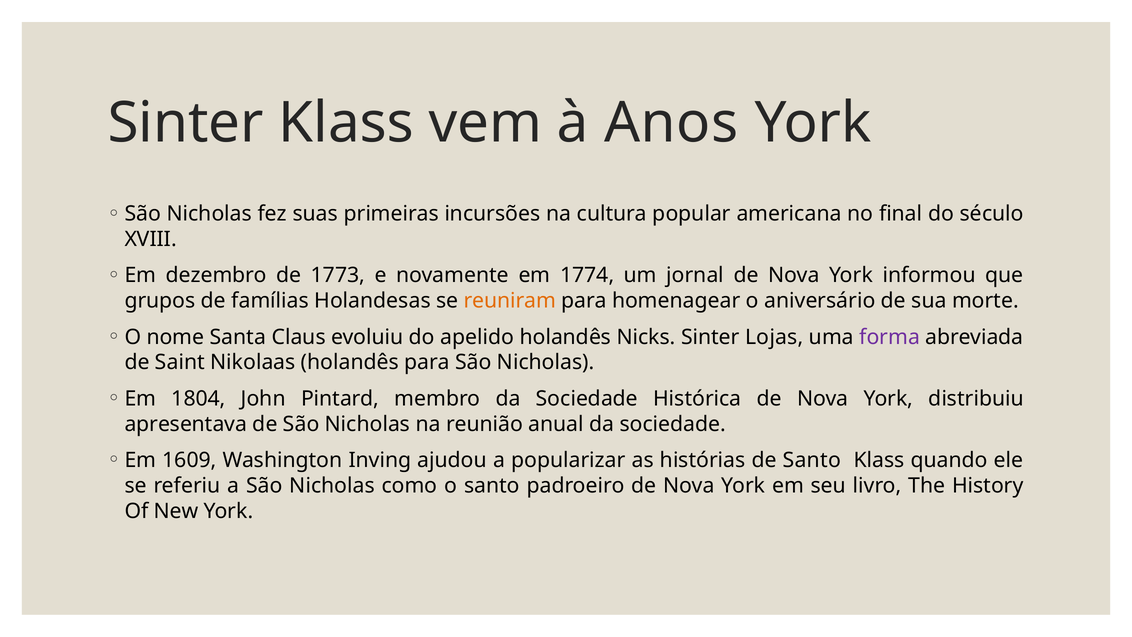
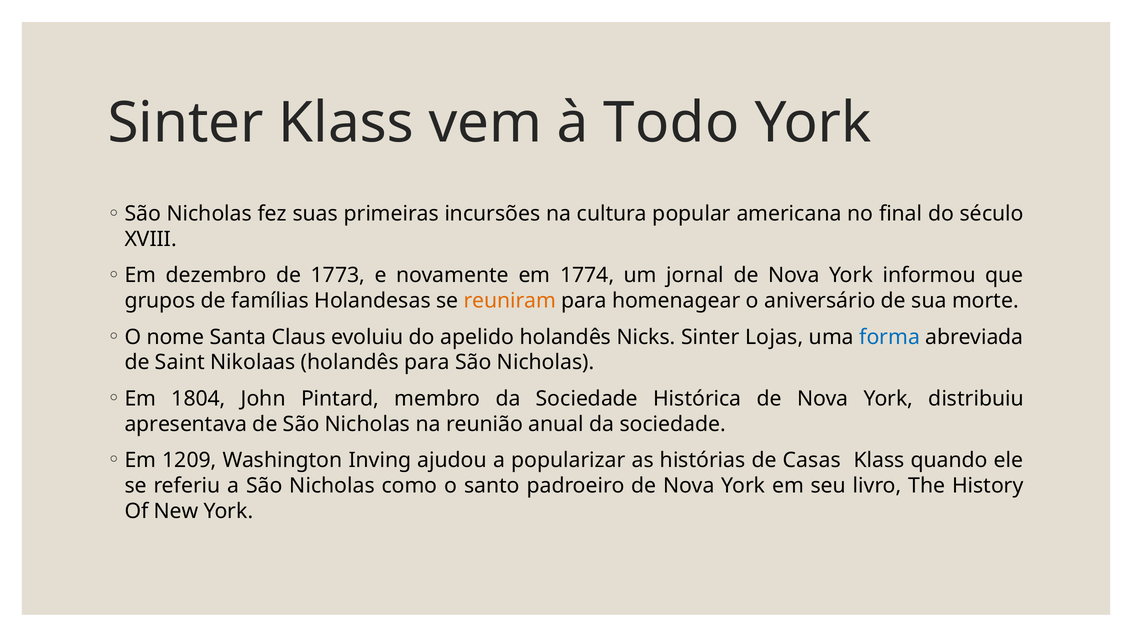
Anos: Anos -> Todo (671, 123)
forma colour: purple -> blue (890, 337)
1609: 1609 -> 1209 (189, 460)
de Santo: Santo -> Casas (812, 460)
